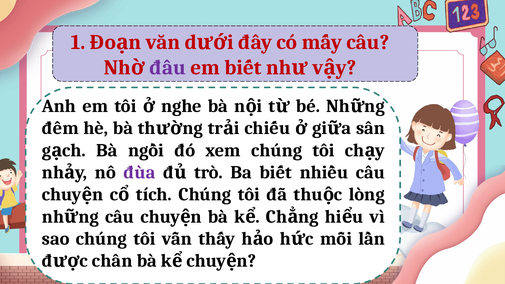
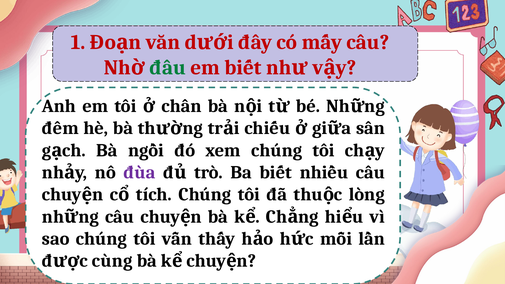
đâu colour: purple -> green (168, 68)
nghe: nghe -> chân (181, 106)
chân: chân -> cùng (112, 261)
